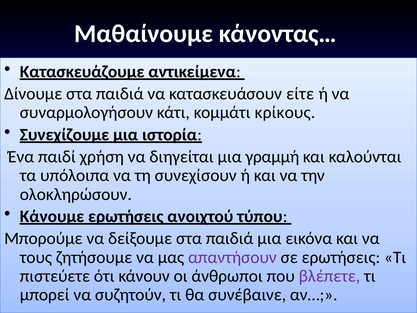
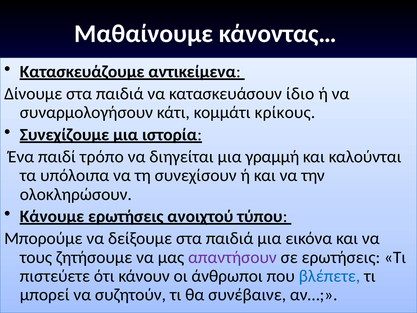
είτε: είτε -> ίδιο (300, 94)
χρήση: χρήση -> τρόπο (102, 157)
βλέπετε colour: purple -> blue (329, 276)
